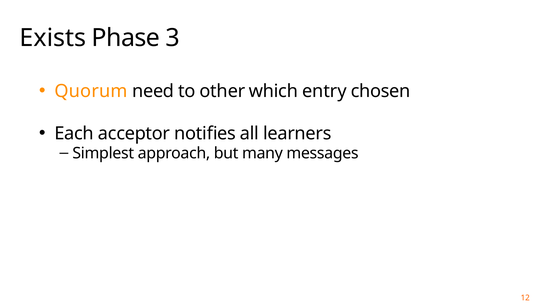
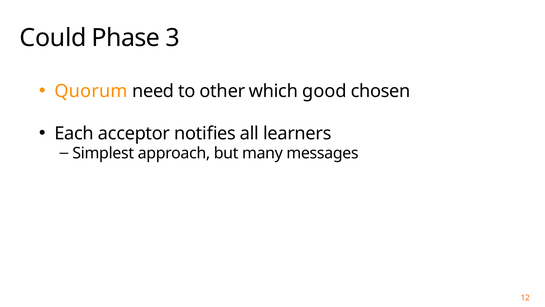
Exists: Exists -> Could (53, 38)
entry: entry -> good (324, 91)
